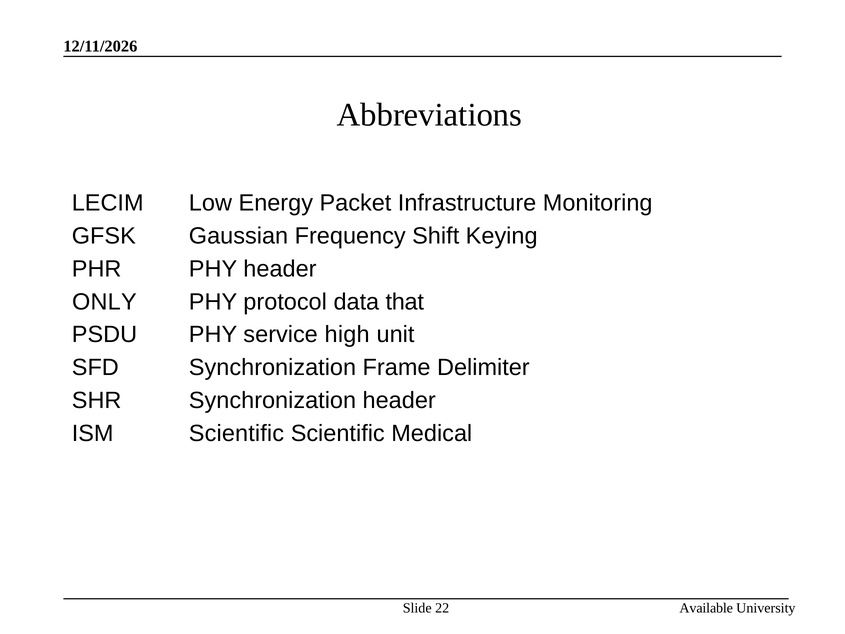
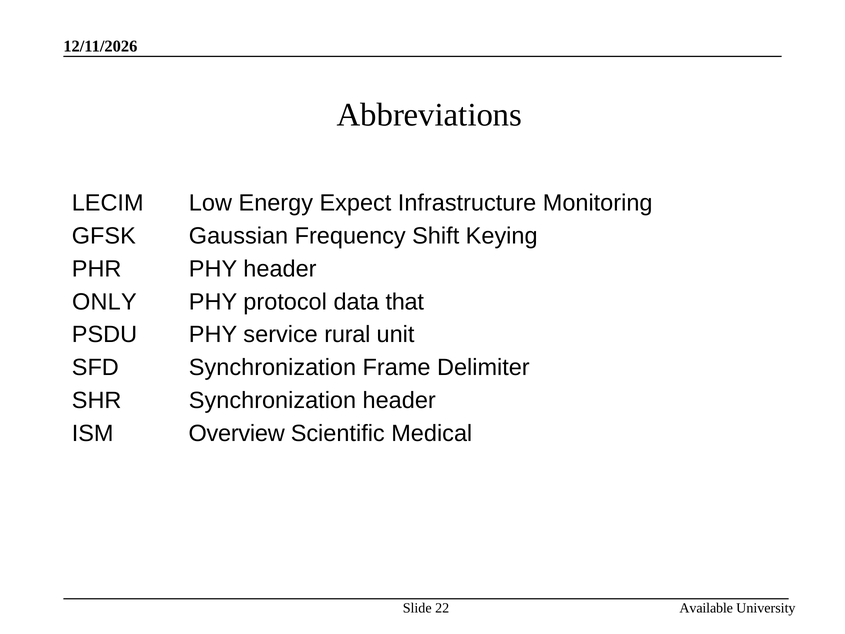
Packet: Packet -> Expect (355, 203)
high: high -> rural (347, 335)
ISM Scientific: Scientific -> Overview (237, 433)
